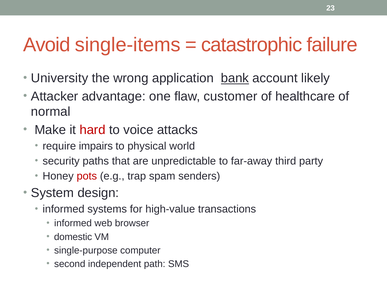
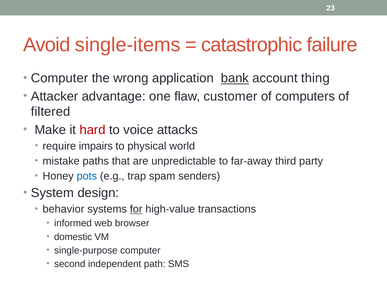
University: University -> Computer (60, 78)
likely: likely -> thing (315, 78)
healthcare: healthcare -> computers (305, 96)
normal: normal -> filtered (51, 112)
security: security -> mistake (61, 161)
pots colour: red -> blue (87, 176)
informed: informed -> behavior (63, 209)
for underline: none -> present (136, 209)
